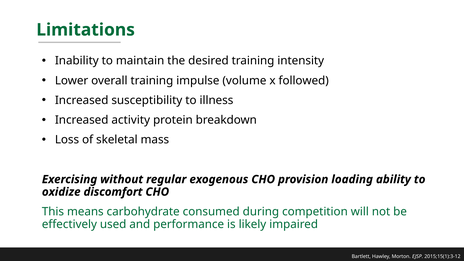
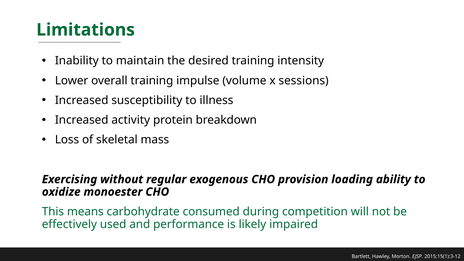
followed: followed -> sessions (304, 81)
discomfort: discomfort -> monoester (113, 192)
